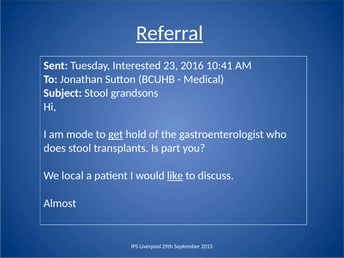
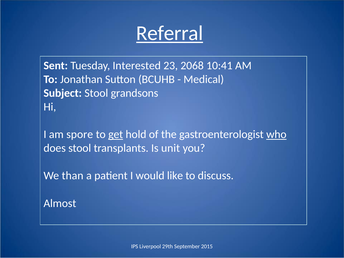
2016: 2016 -> 2068 (192, 66)
mode: mode -> spore (80, 134)
who underline: none -> present (276, 134)
part: part -> unit (171, 148)
local: local -> than (73, 176)
like underline: present -> none (175, 176)
